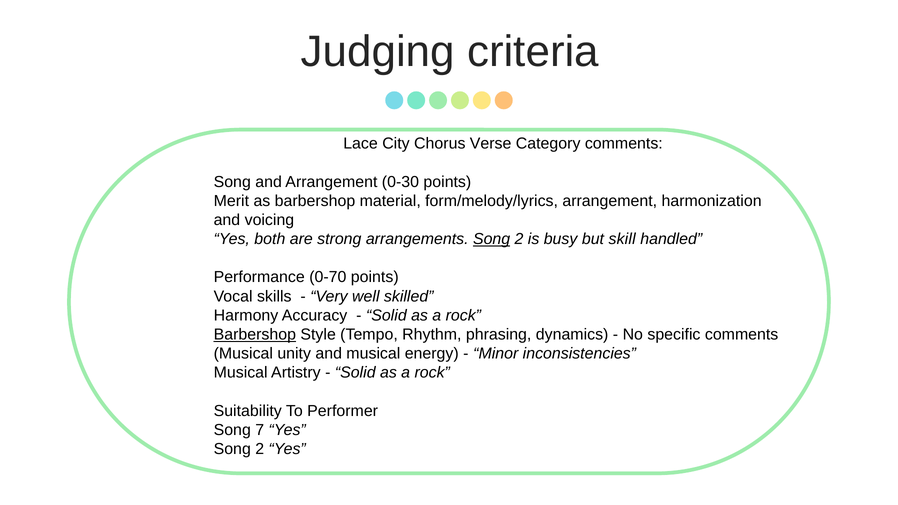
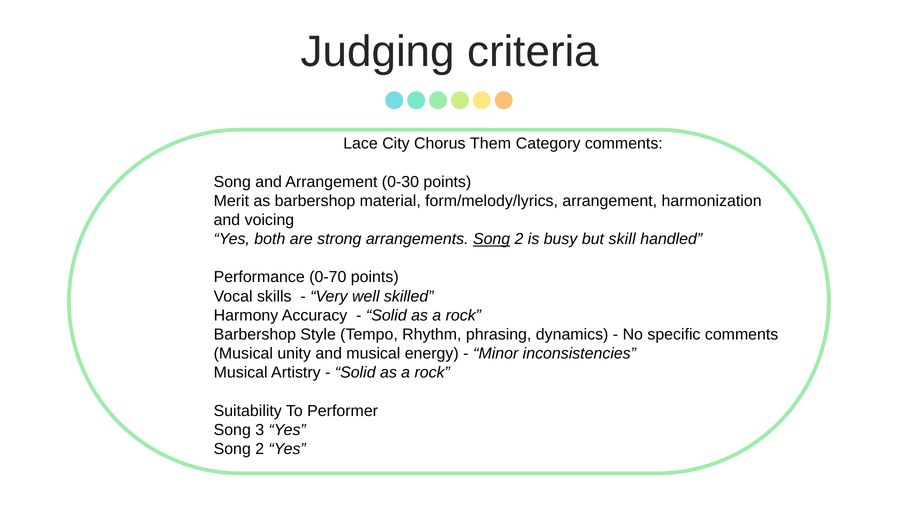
Verse: Verse -> Them (491, 144)
Barbershop underline: present -> none (255, 335)
7: 7 -> 3 (260, 430)
